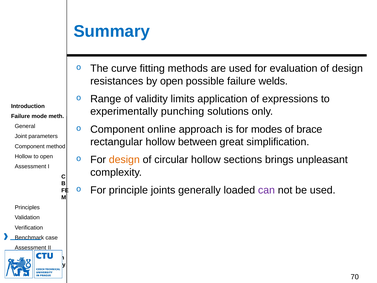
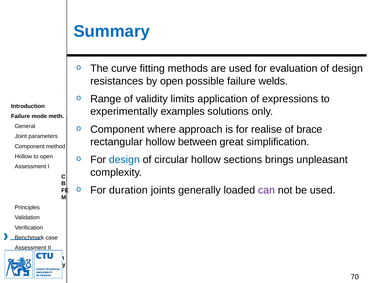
punching: punching -> examples (183, 111)
online: online -> where (162, 129)
modes: modes -> realise (267, 129)
design colour: orange -> blue (124, 160)
principle: principle -> duration (128, 190)
